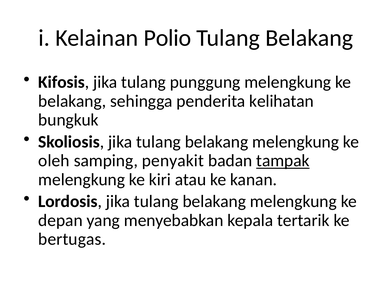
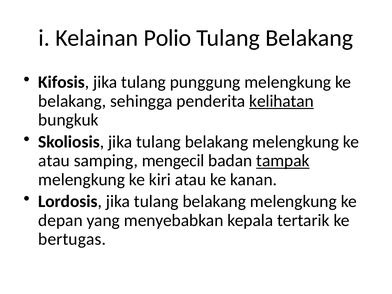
kelihatan underline: none -> present (282, 101)
oleh: oleh -> atau (54, 161)
penyakit: penyakit -> mengecil (173, 161)
